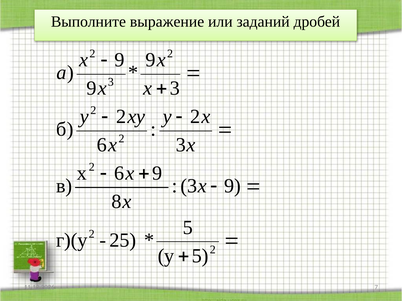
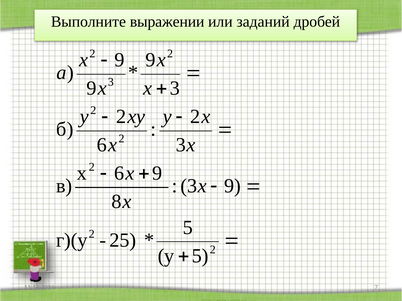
выражение: выражение -> выражении (167, 22)
